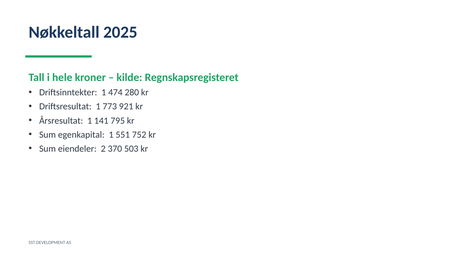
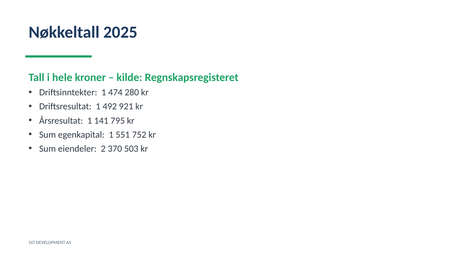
773: 773 -> 492 (110, 107)
